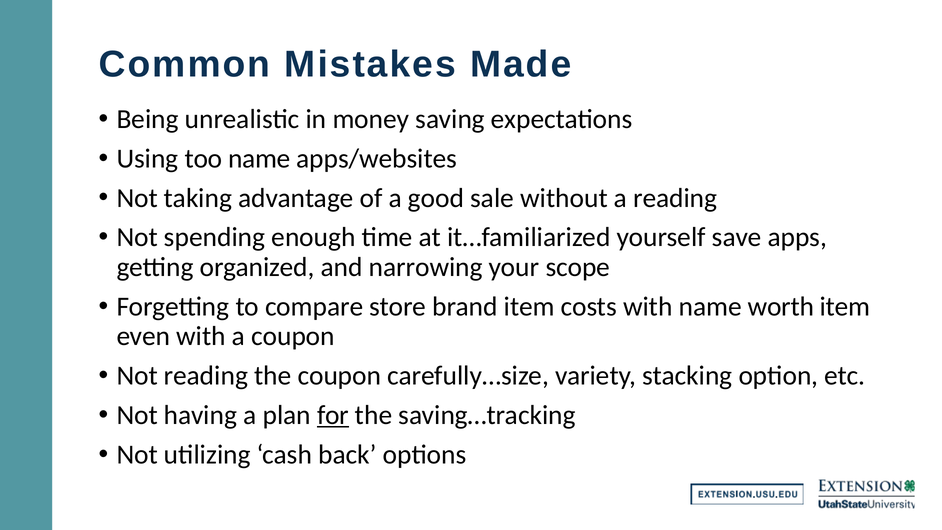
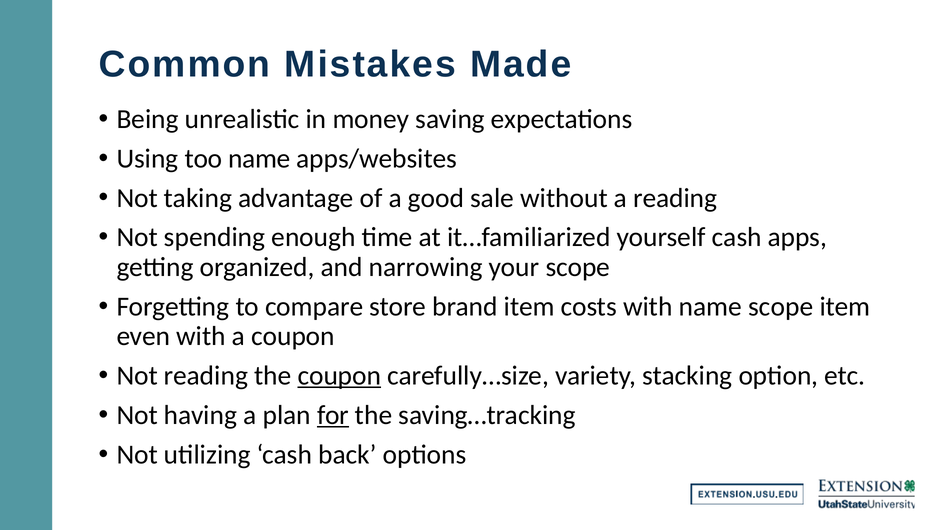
yourself save: save -> cash (737, 237)
name worth: worth -> scope (781, 306)
coupon underline: none -> present (339, 375)
